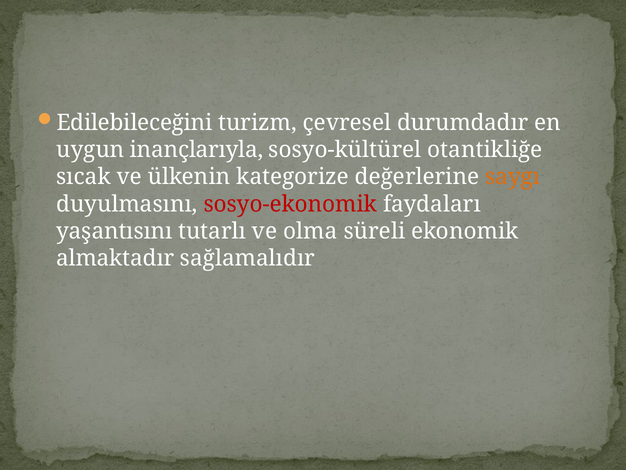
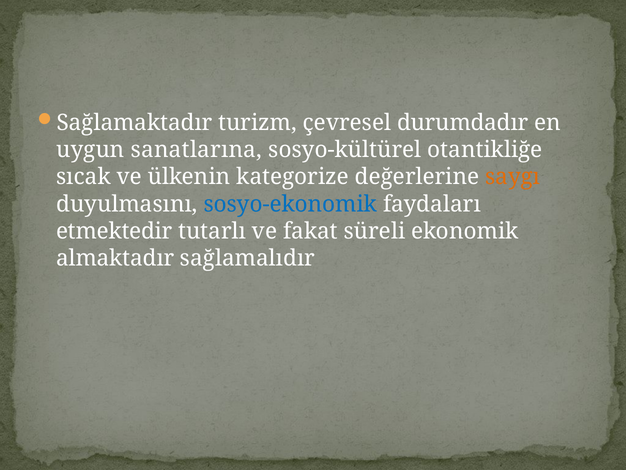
Edilebileceğini: Edilebileceğini -> Sağlamaktadır (134, 123)
inançlarıyla: inançlarıyla -> sanatlarına (196, 150)
sosyo-ekonomik colour: red -> blue (290, 204)
yaşantısını: yaşantısını -> etmektedir (114, 231)
olma: olma -> fakat (310, 231)
